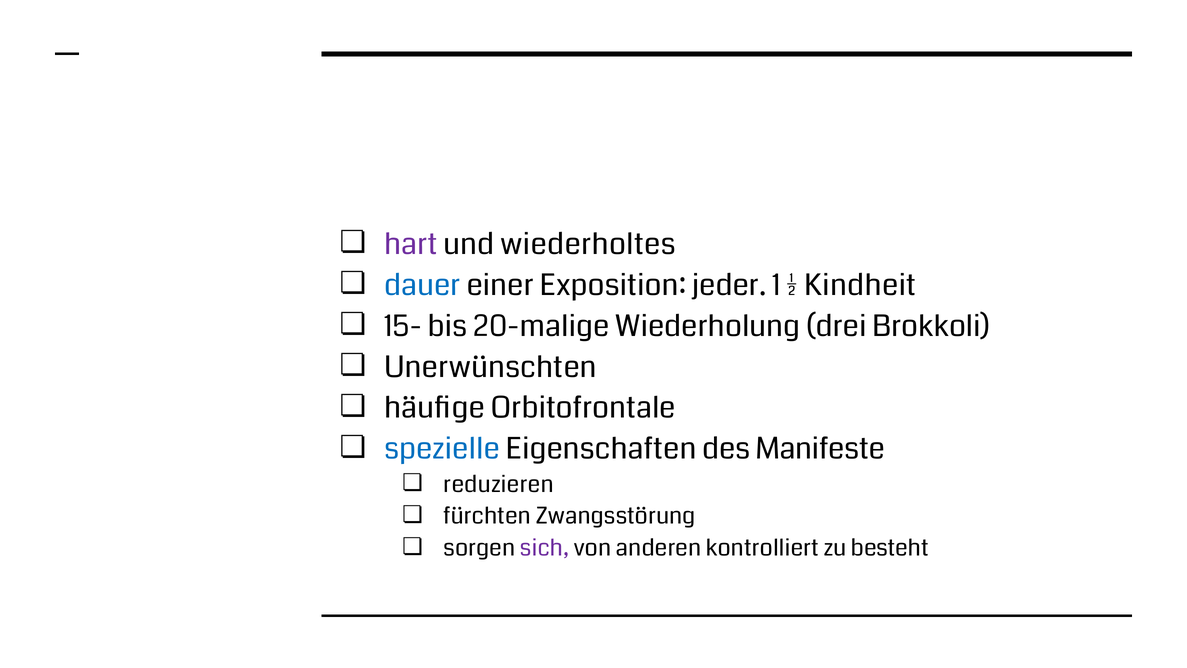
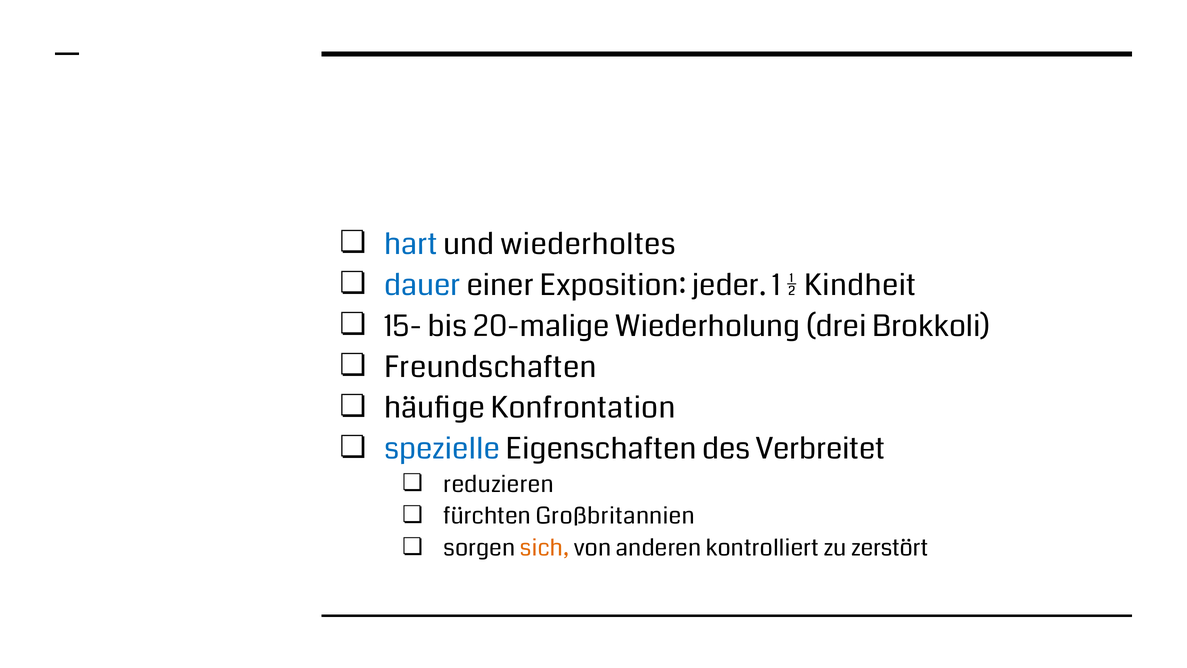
hart colour: purple -> blue (411, 244)
Unerwünschten: Unerwünschten -> Freundschaften (490, 367)
Orbitofrontale: Orbitofrontale -> Konfrontation (583, 408)
Manifeste: Manifeste -> Verbreitet (820, 449)
Zwangsstörung: Zwangsstörung -> Großbritannien (615, 516)
sich colour: purple -> orange (544, 548)
besteht: besteht -> zerstört (890, 548)
